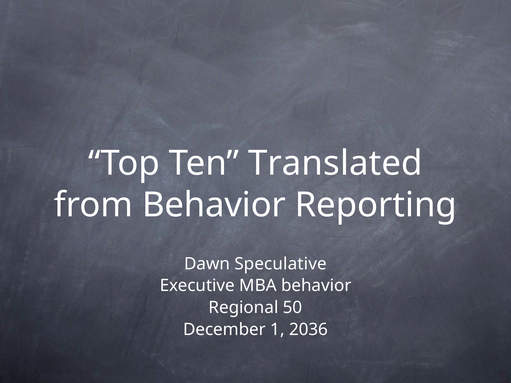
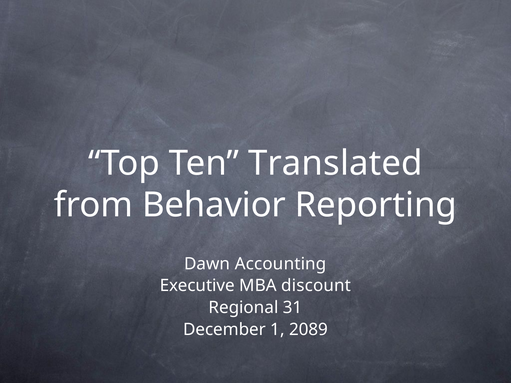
Speculative: Speculative -> Accounting (281, 264)
MBA behavior: behavior -> discount (316, 286)
50: 50 -> 31 (293, 308)
2036: 2036 -> 2089 (308, 330)
